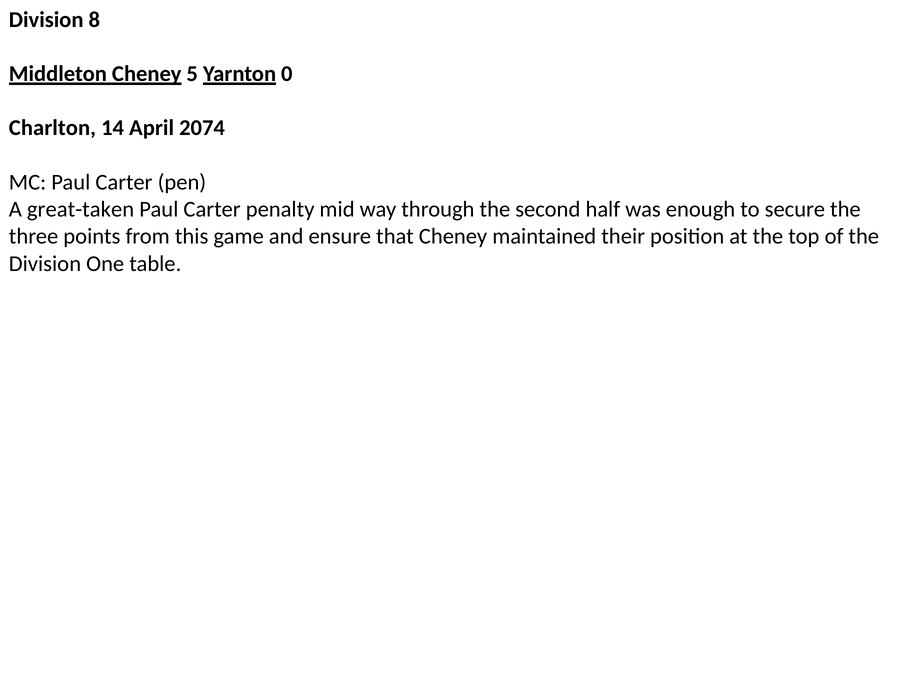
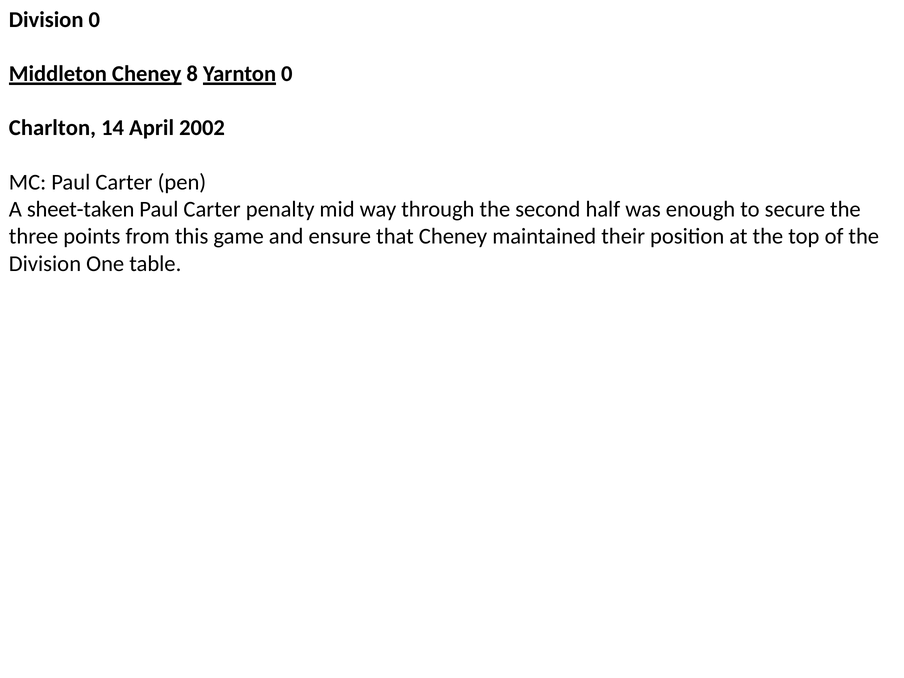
Division 8: 8 -> 0 (94, 20)
5: 5 -> 8 (192, 74)
2074: 2074 -> 2002 (202, 128)
great-taken: great-taken -> sheet-taken (81, 209)
